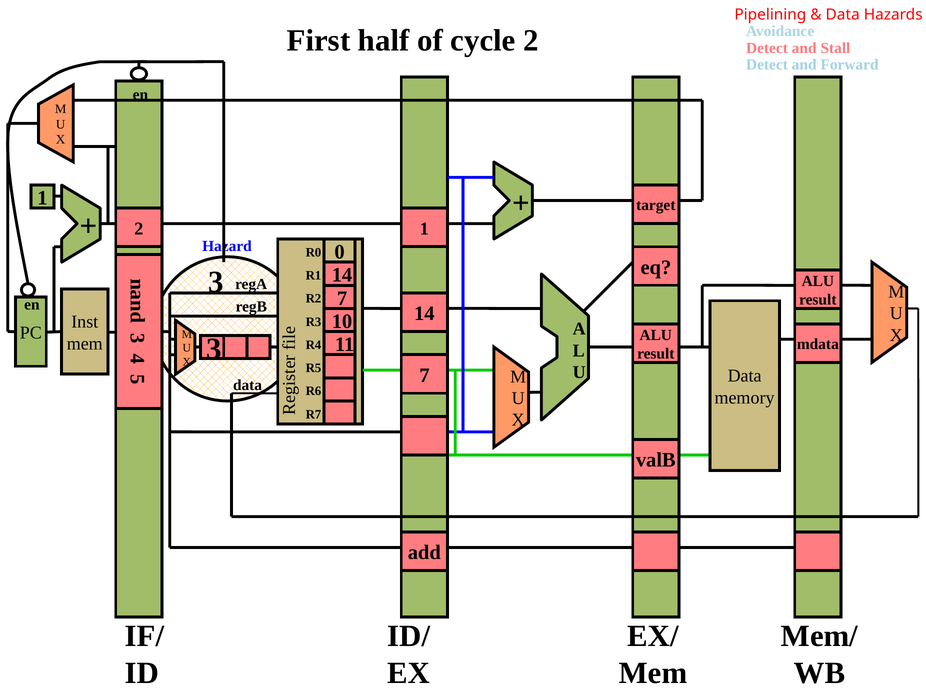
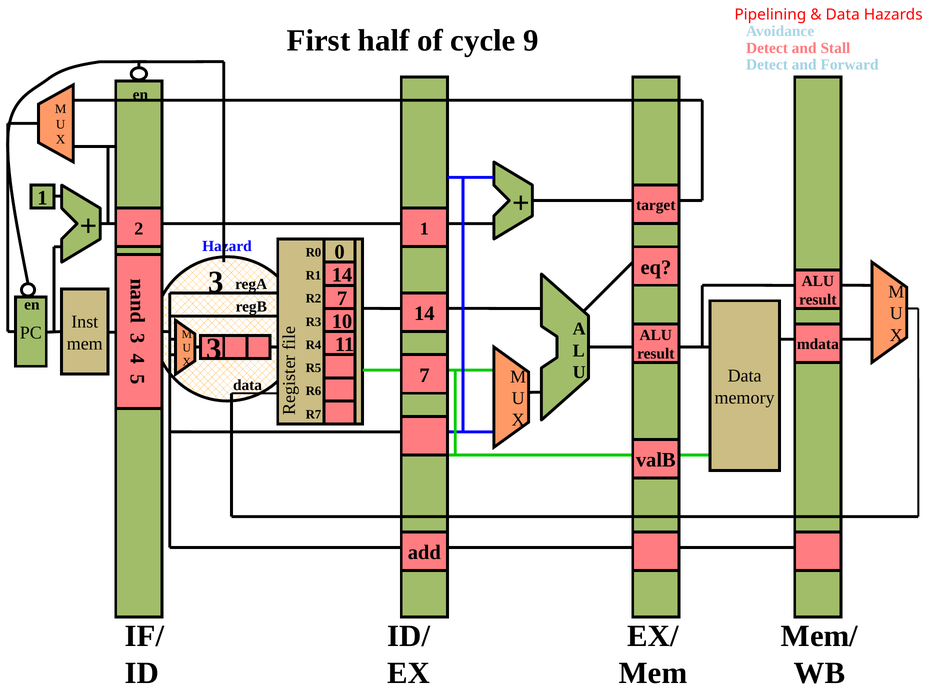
cycle 2: 2 -> 9 (531, 41)
